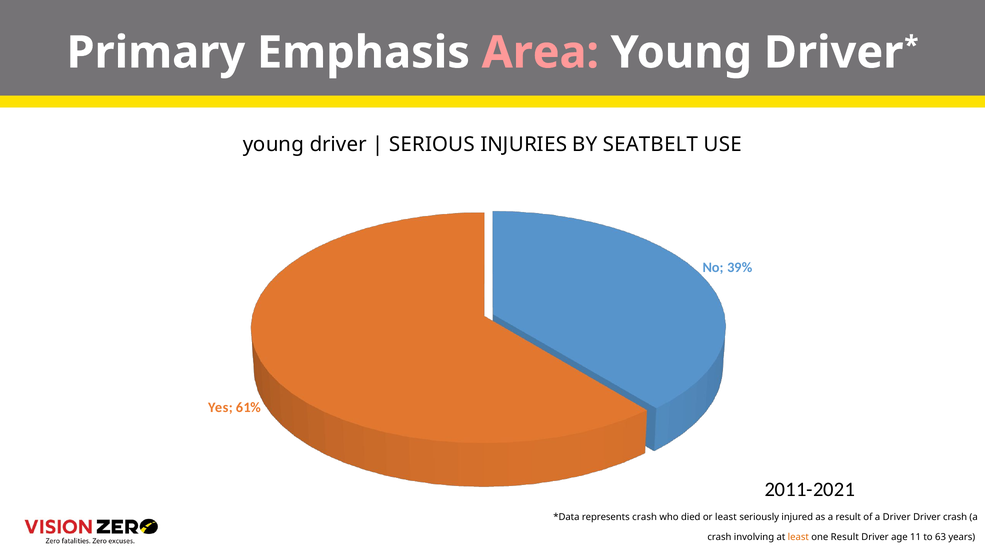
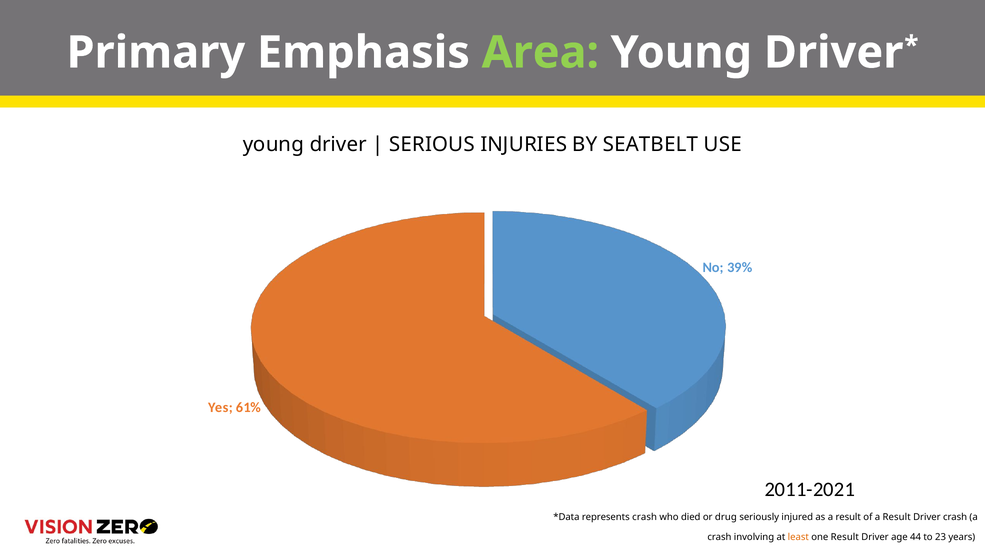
Area colour: pink -> light green (540, 53)
or least: least -> drug (726, 517)
of a Driver: Driver -> Result (897, 517)
11: 11 -> 44 (916, 537)
63: 63 -> 23 (941, 537)
